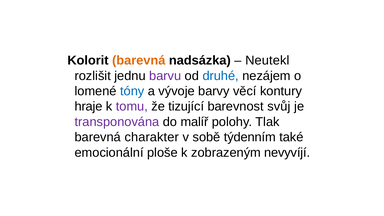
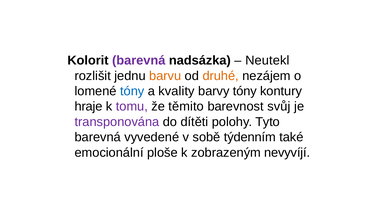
barevná colour: orange -> purple (139, 60)
barvu colour: purple -> orange (165, 76)
druhé colour: blue -> orange (221, 76)
vývoje: vývoje -> kvality (177, 91)
barvy věcí: věcí -> tóny (245, 91)
tizující: tizující -> těmito (186, 107)
malíř: malíř -> dítěti (194, 122)
Tlak: Tlak -> Tyto (268, 122)
charakter: charakter -> vyvedené (152, 137)
